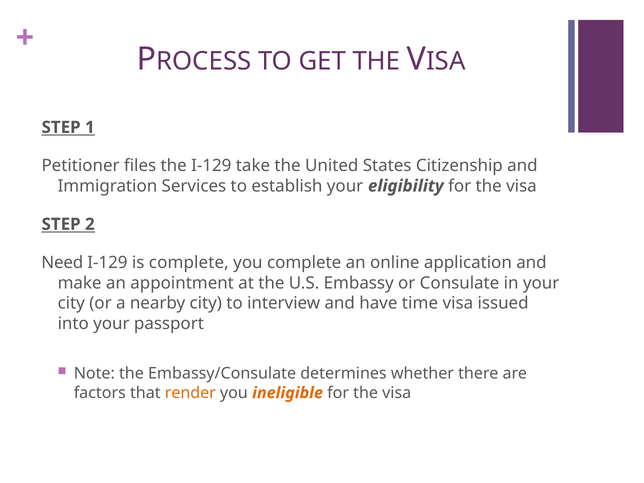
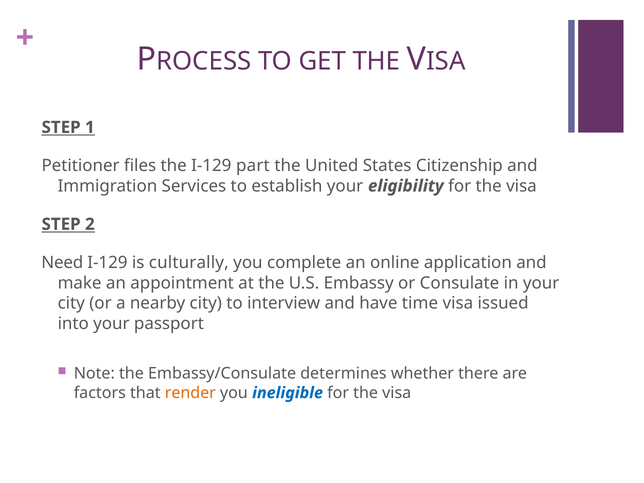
take: take -> part (253, 166)
is complete: complete -> culturally (189, 263)
ineligible colour: orange -> blue (288, 393)
